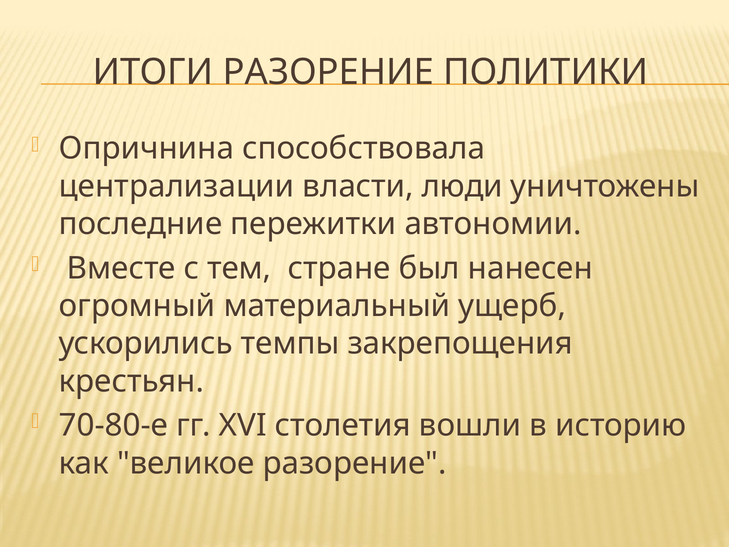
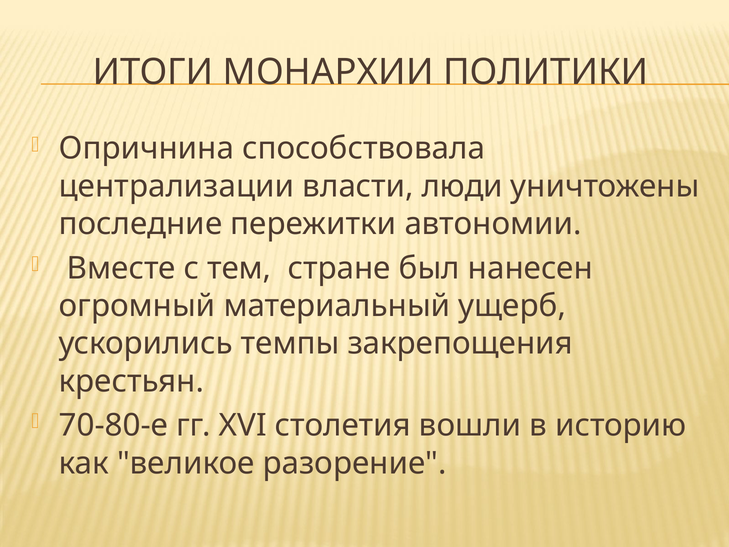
ИТОГИ РАЗОРЕНИЕ: РАЗОРЕНИЕ -> МОНАРХИИ (328, 72)
